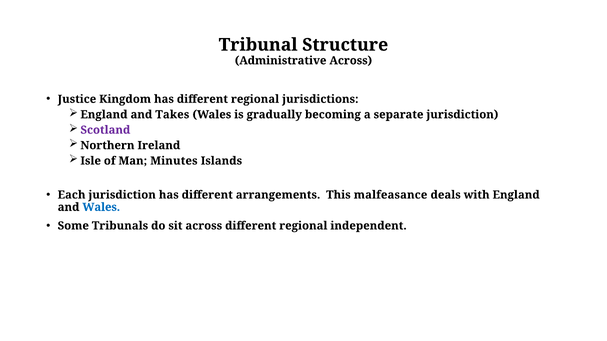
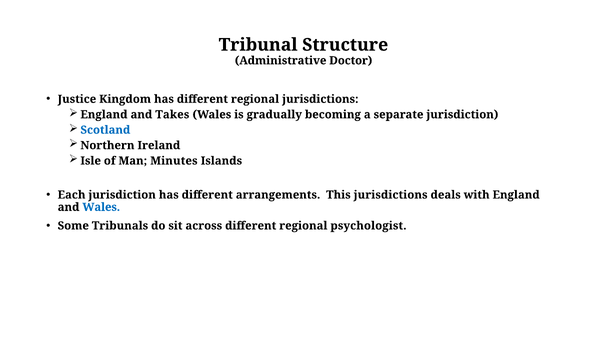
Administrative Across: Across -> Doctor (351, 61)
Scotland colour: purple -> blue (105, 130)
This malfeasance: malfeasance -> jurisdictions (391, 195)
independent: independent -> psychologist (368, 226)
